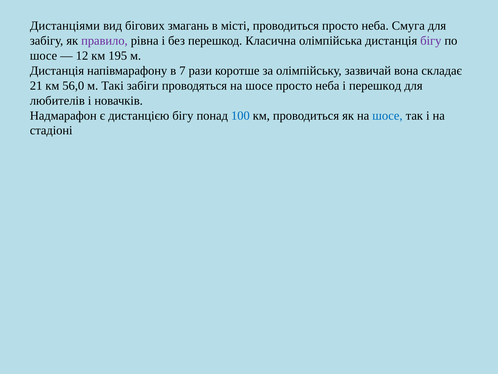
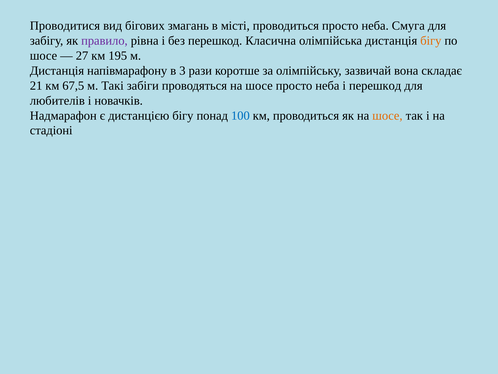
Дистанціями: Дистанціями -> Проводитися (65, 26)
бігу colour: purple -> orange (431, 41)
12: 12 -> 27 (82, 56)
7: 7 -> 3 (182, 71)
56,0: 56,0 -> 67,5 (73, 86)
шосе colour: blue -> orange (387, 115)
